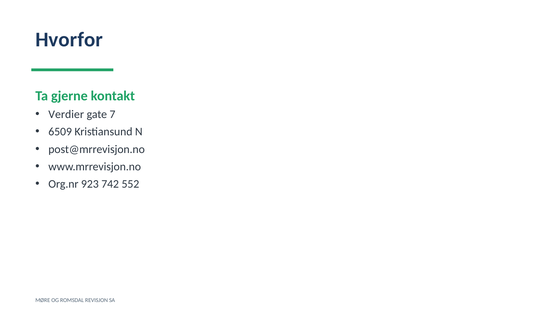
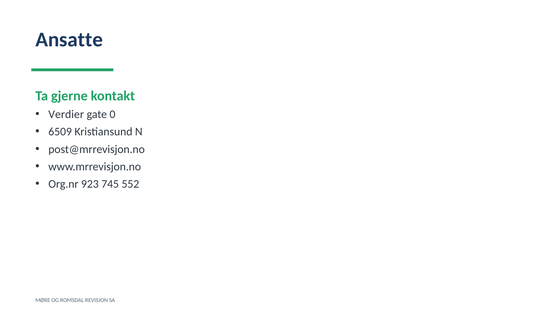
Hvorfor: Hvorfor -> Ansatte (69, 40)
7: 7 -> 0 (112, 114)
742: 742 -> 745 (110, 184)
